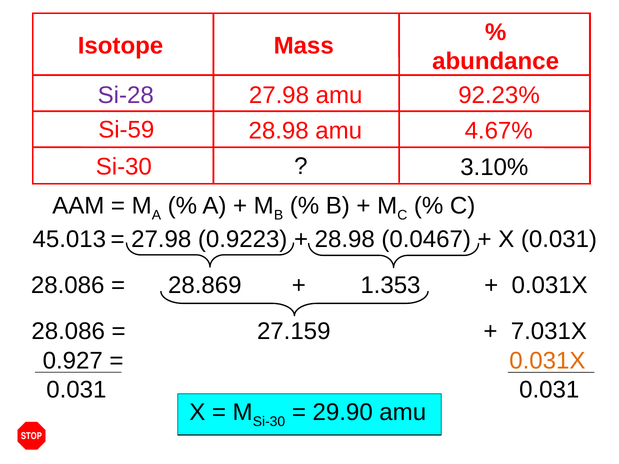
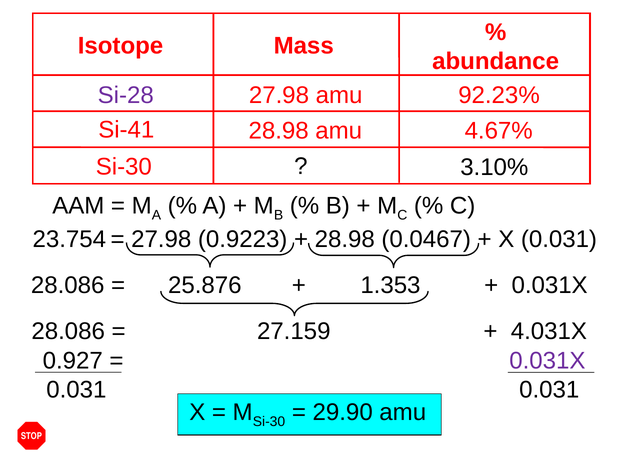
Si-59: Si-59 -> Si-41 (126, 130)
45.013: 45.013 -> 23.754 (69, 239)
28.869: 28.869 -> 25.876 (205, 285)
7.031X: 7.031X -> 4.031X (549, 331)
0.031X colour: orange -> purple (547, 361)
